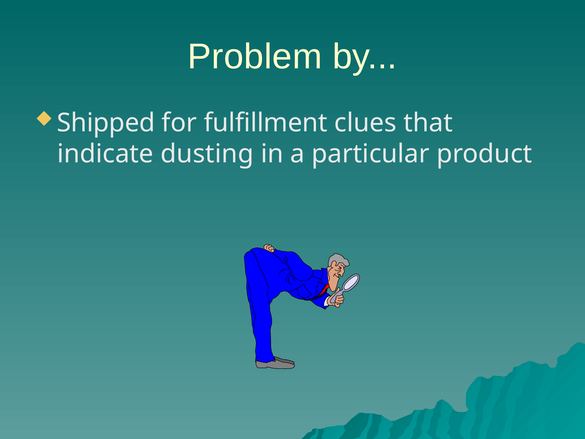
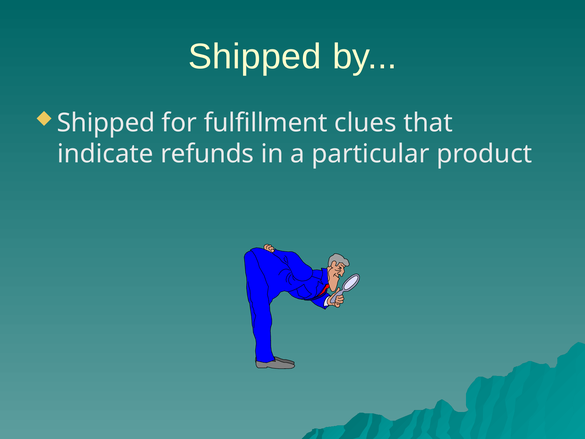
Problem: Problem -> Shipped (255, 57)
dusting: dusting -> refunds (207, 154)
